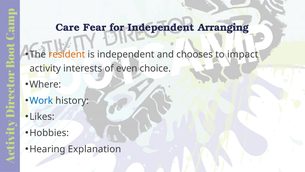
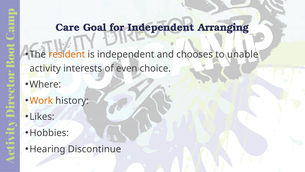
Fear: Fear -> Goal (95, 27)
impact: impact -> unable (243, 54)
Work colour: blue -> orange (41, 100)
Explanation: Explanation -> Discontinue (94, 149)
